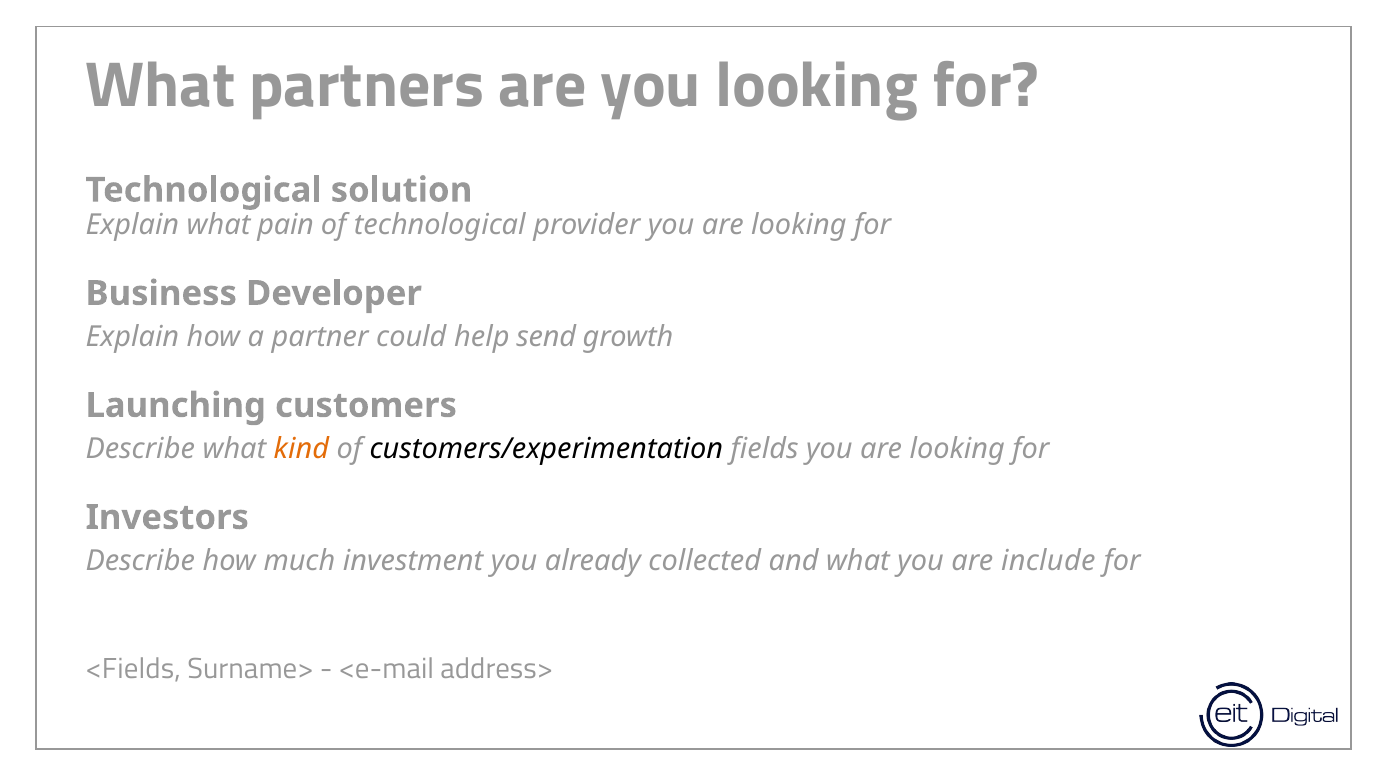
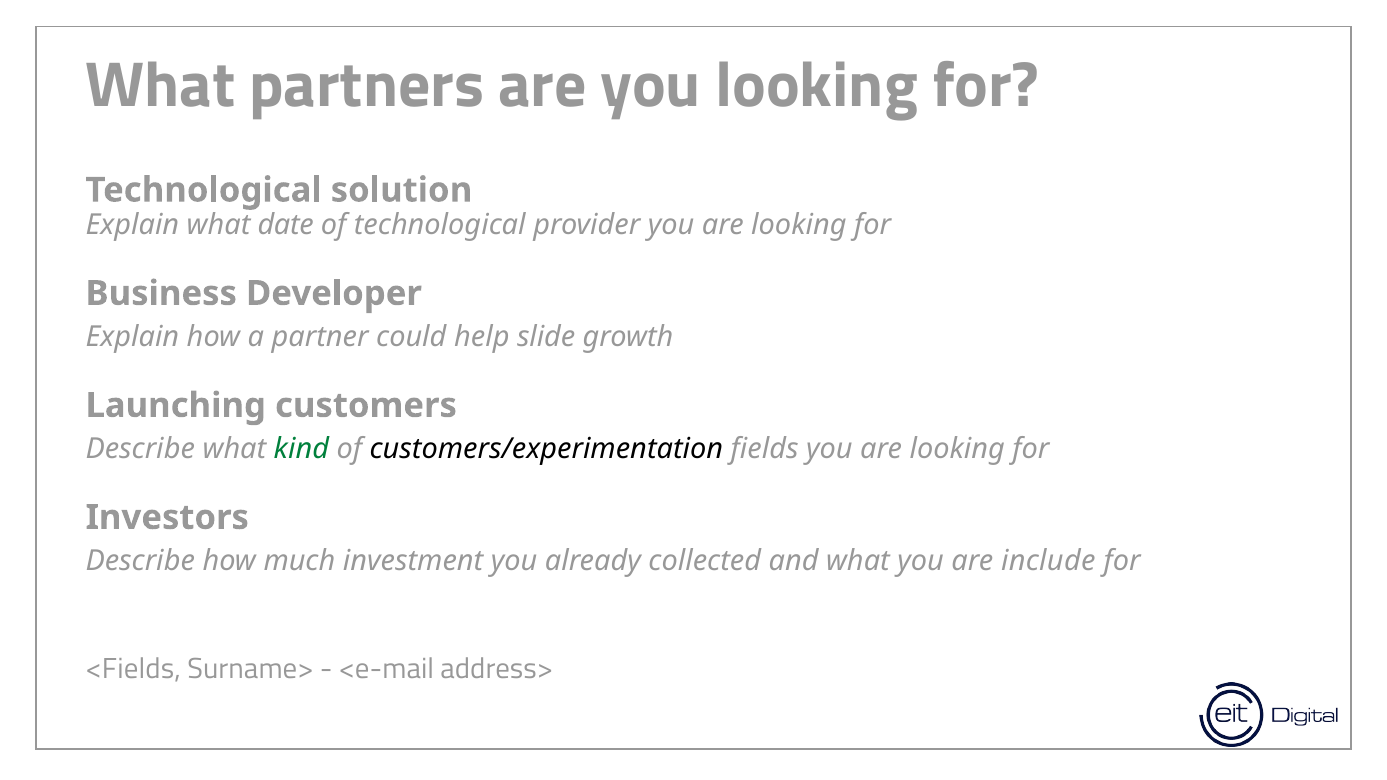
pain: pain -> date (286, 225)
send: send -> slide (546, 337)
kind colour: orange -> green (301, 449)
